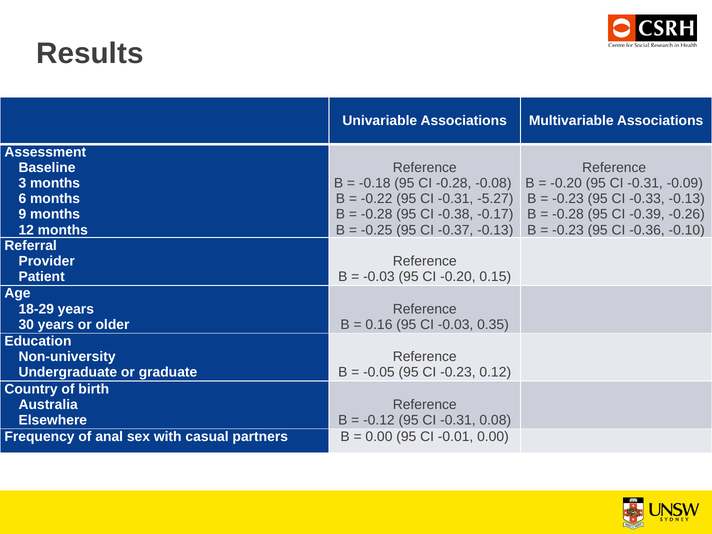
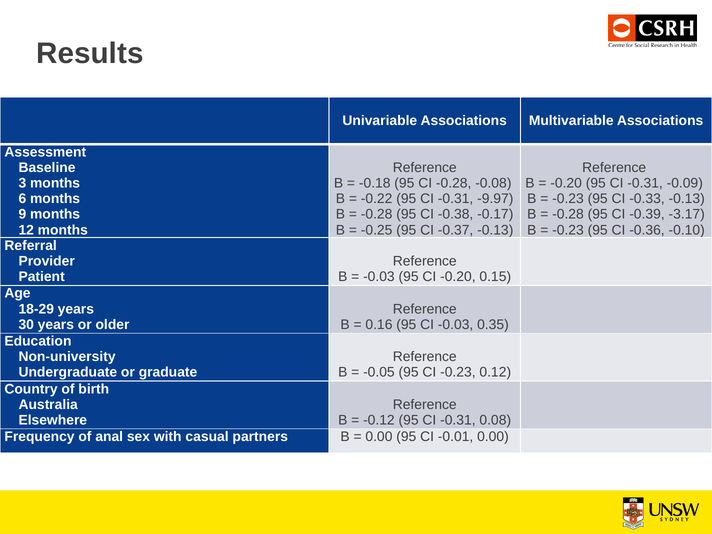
-5.27: -5.27 -> -9.97 (495, 199)
-0.26: -0.26 -> -3.17 (687, 214)
